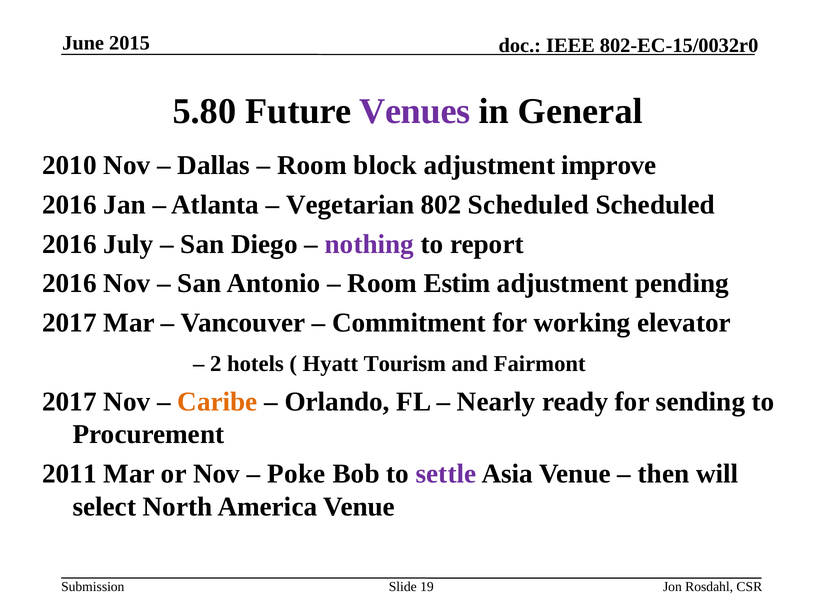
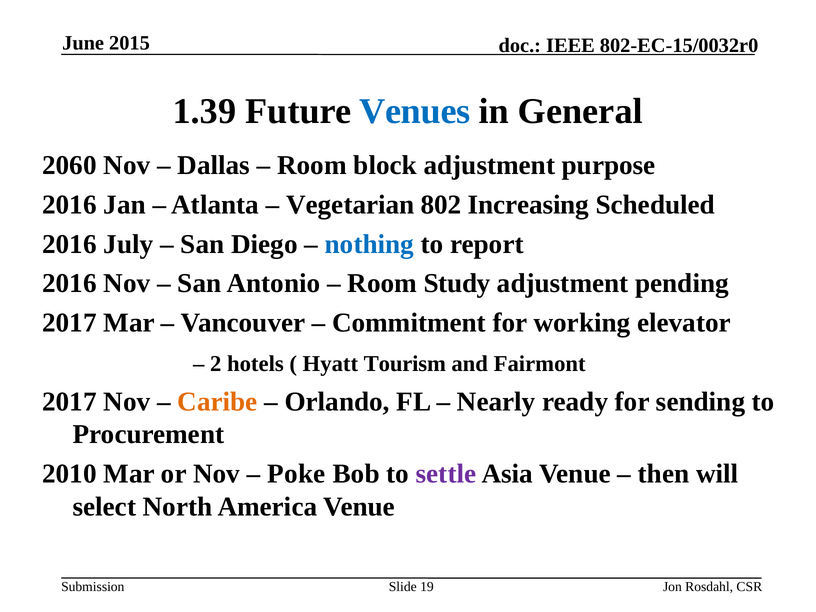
5.80: 5.80 -> 1.39 (204, 111)
Venues colour: purple -> blue (415, 111)
2010: 2010 -> 2060 (69, 165)
improve: improve -> purpose (609, 165)
802 Scheduled: Scheduled -> Increasing (529, 205)
nothing colour: purple -> blue (369, 244)
Estim: Estim -> Study (457, 283)
2011: 2011 -> 2010 (69, 474)
